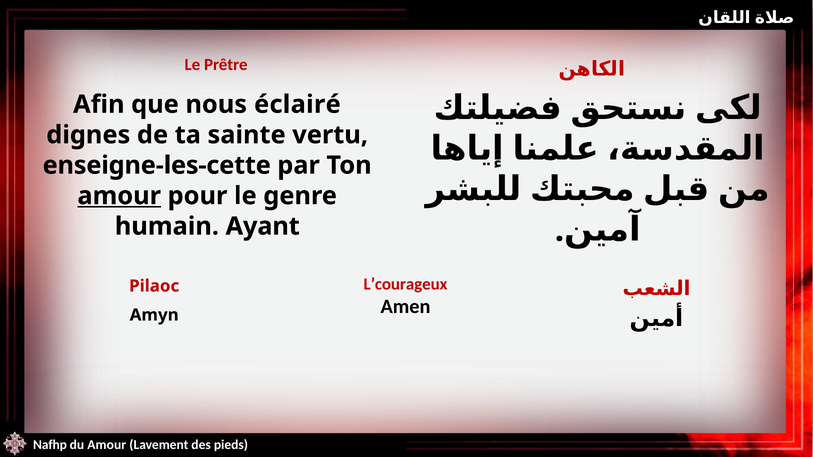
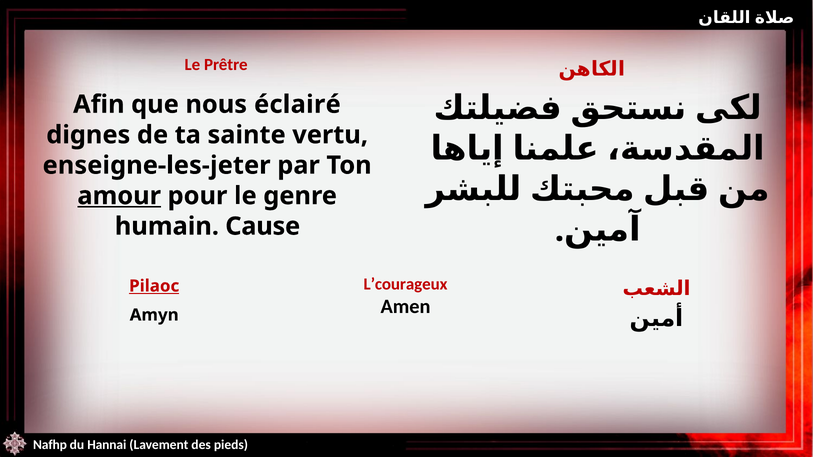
enseigne-les-cette: enseigne-les-cette -> enseigne-les-jeter (157, 165)
Ayant: Ayant -> Cause (263, 226)
Pilaoc underline: none -> present (154, 286)
du Amour: Amour -> Hannai (107, 445)
